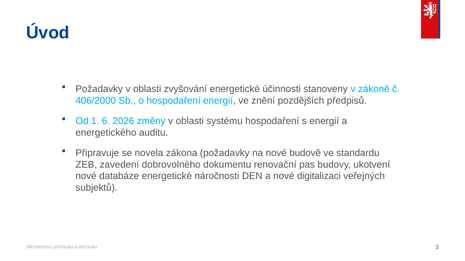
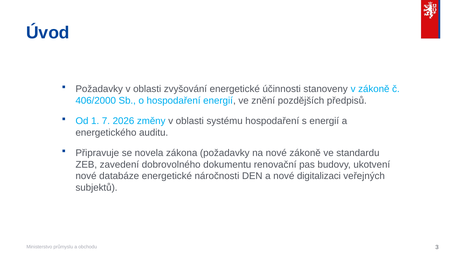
6: 6 -> 7 (106, 121)
nové budově: budově -> zákoně (305, 153)
